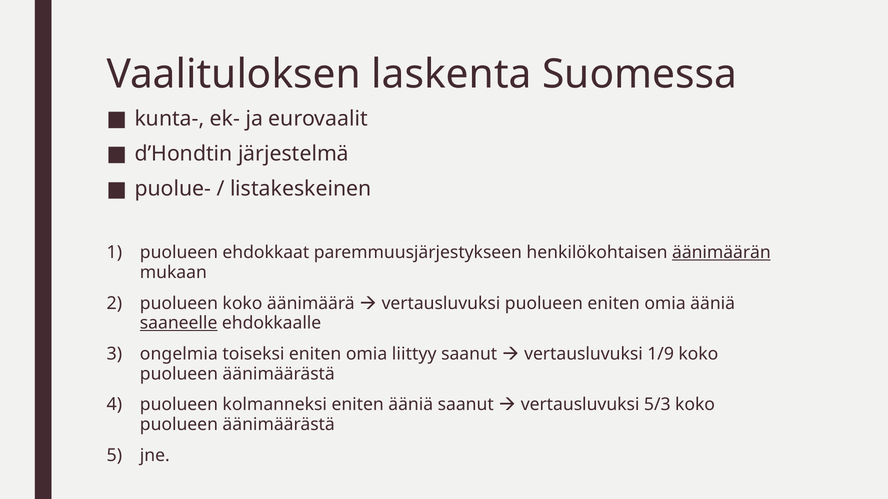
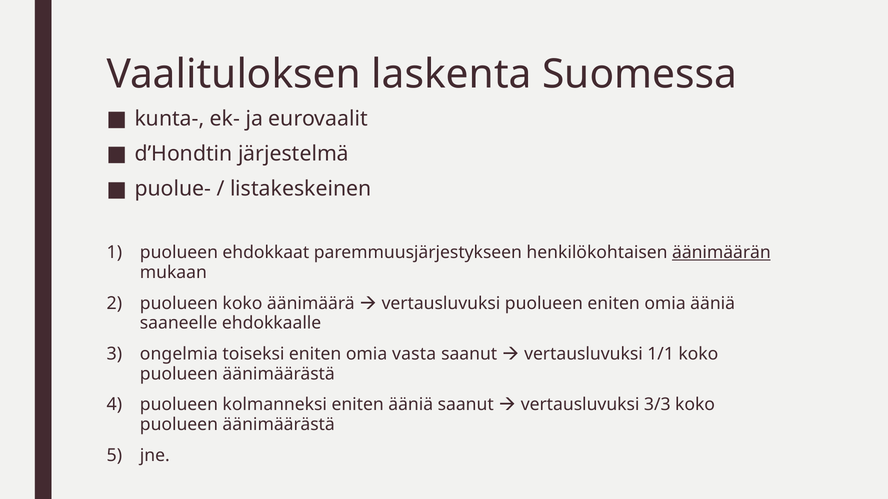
saaneelle underline: present -> none (179, 323)
liittyy: liittyy -> vasta (414, 354)
1/9: 1/9 -> 1/1 (661, 354)
5/3: 5/3 -> 3/3 (657, 405)
